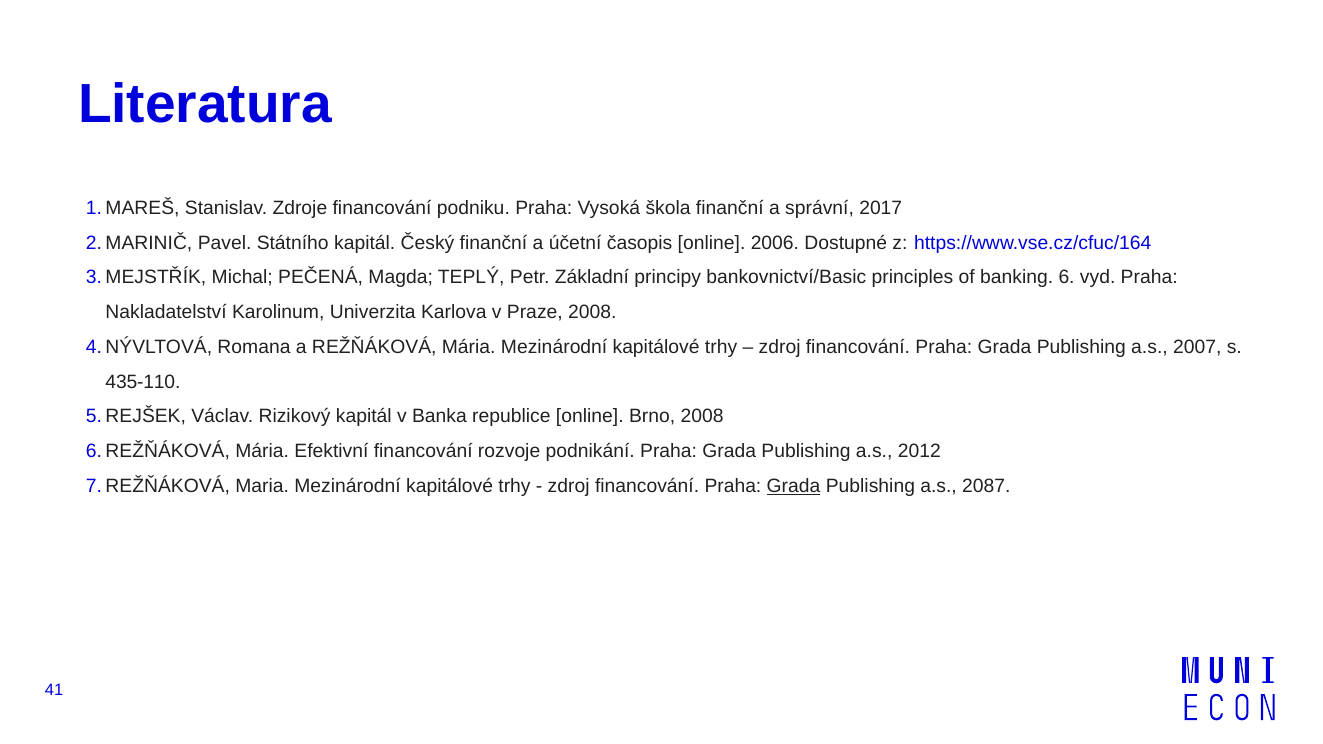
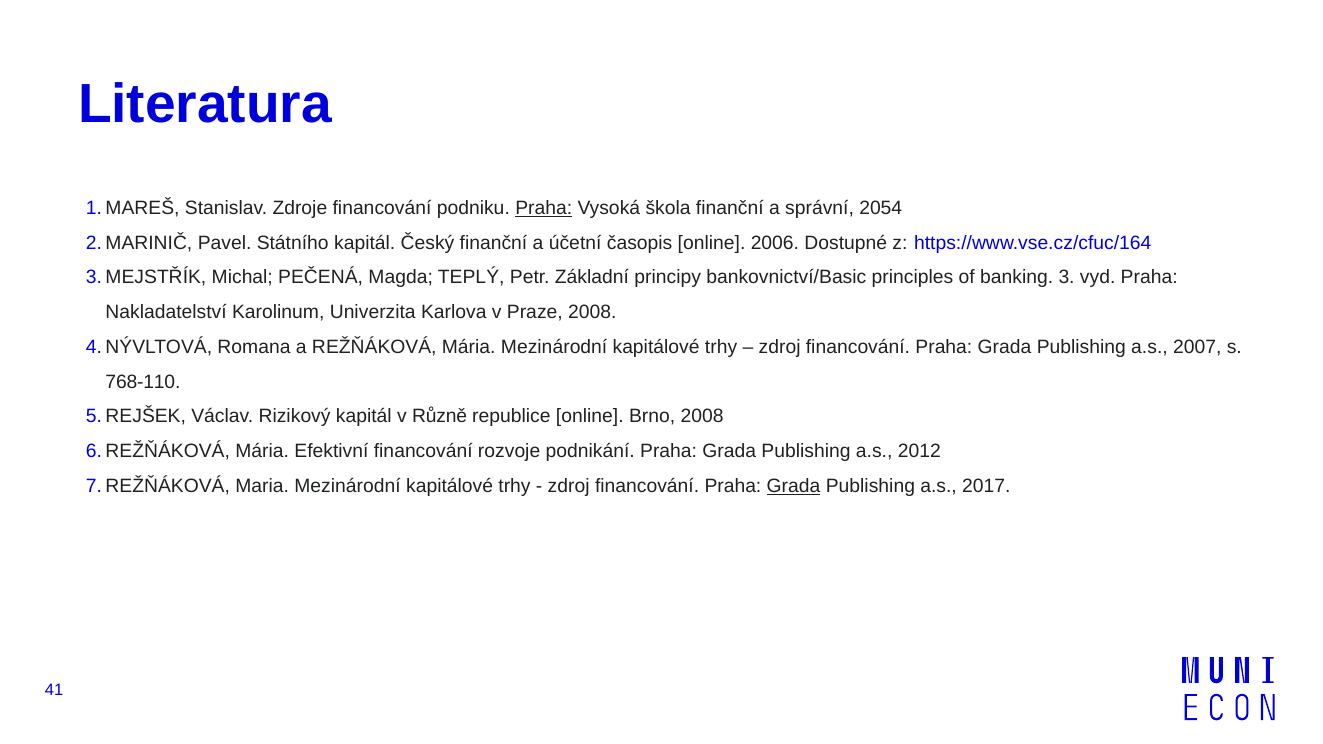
Praha underline: none -> present (544, 208)
2017: 2017 -> 2054 (881, 208)
6: 6 -> 3 (1067, 278)
435-110: 435-110 -> 768-110 (143, 382)
Banka: Banka -> Různě (440, 416)
2087: 2087 -> 2017 (986, 486)
